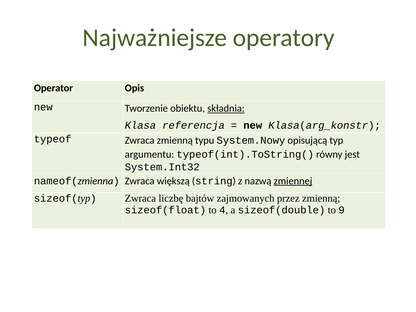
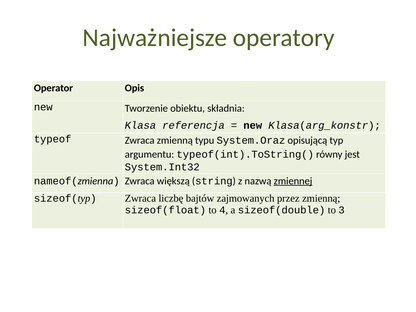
składnia underline: present -> none (226, 108)
System.Nowy: System.Nowy -> System.Oraz (251, 140)
9: 9 -> 3 (342, 210)
